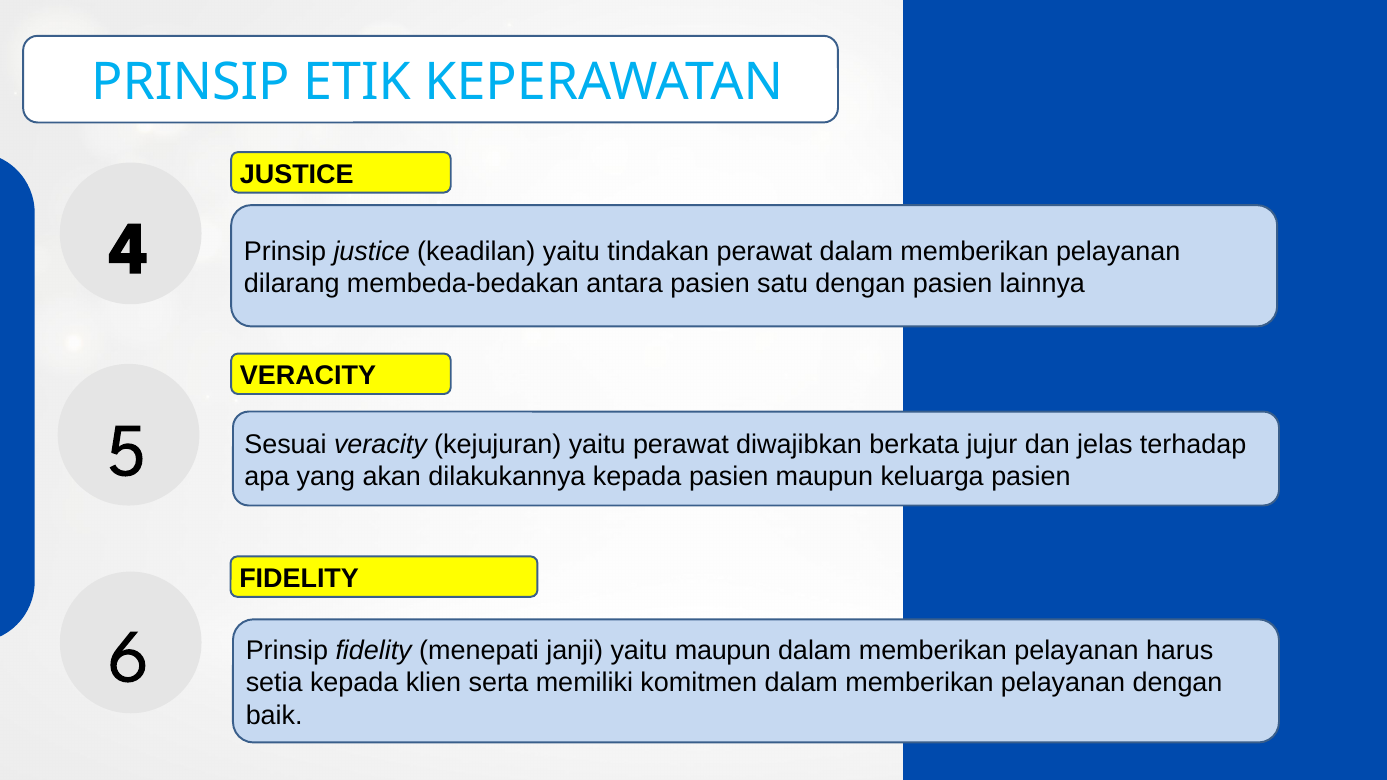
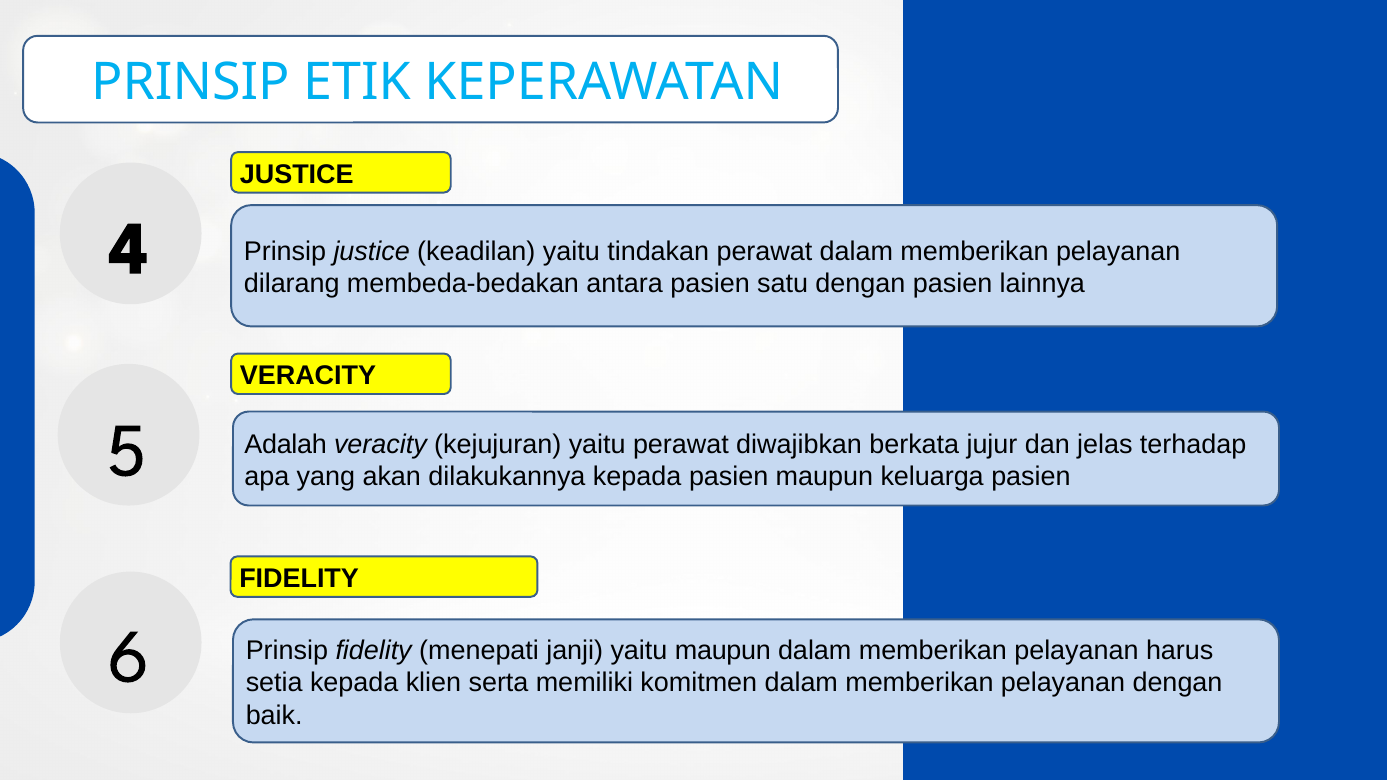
Sesuai: Sesuai -> Adalah (286, 444)
